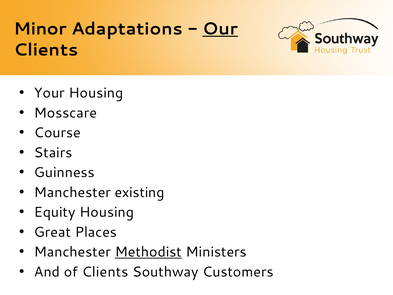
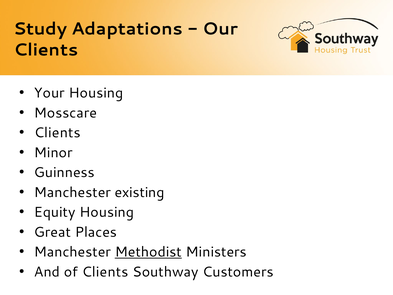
Minor: Minor -> Study (40, 29)
Our underline: present -> none (220, 29)
Course: Course -> Clients (57, 133)
Stairs: Stairs -> Minor (53, 153)
